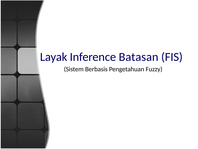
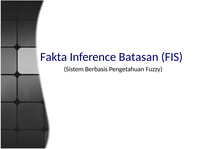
Layak: Layak -> Fakta (54, 57)
